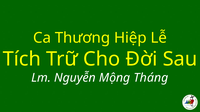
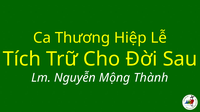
Tháng: Tháng -> Thành (151, 78)
